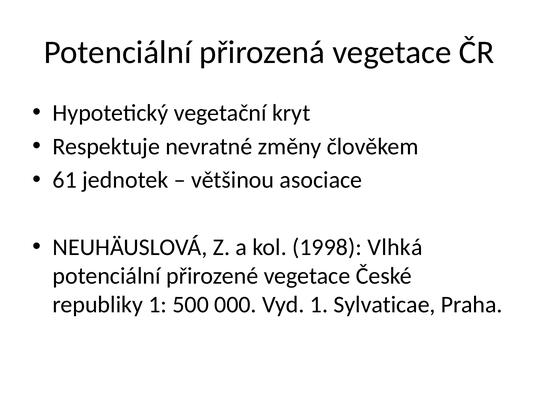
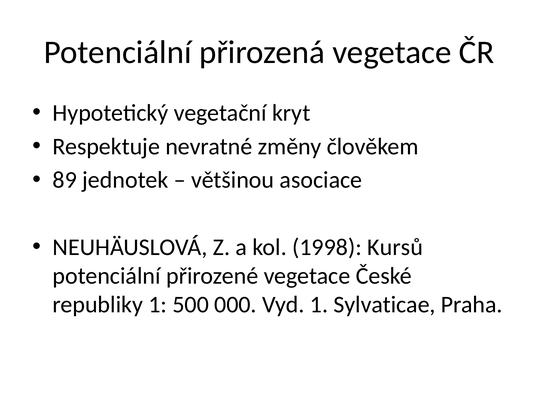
61: 61 -> 89 (65, 180)
Vlhká: Vlhká -> Kursů (395, 247)
